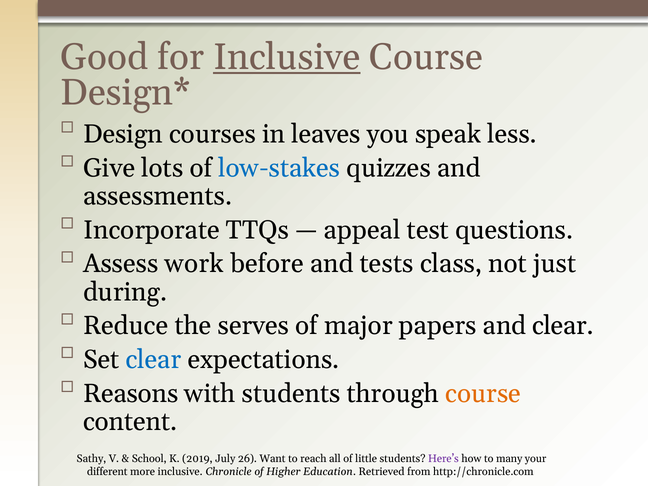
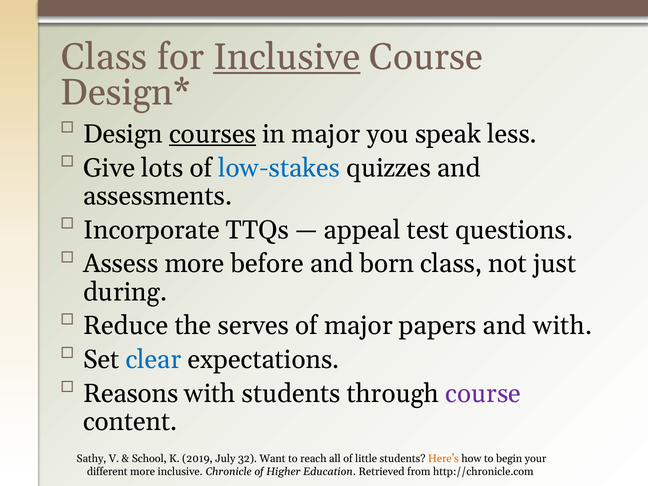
Good: Good -> Class (104, 57)
courses underline: none -> present (212, 134)
in leaves: leaves -> major (326, 134)
Assess work: work -> more (195, 264)
tests: tests -> born (387, 264)
and clear: clear -> with (563, 326)
course colour: orange -> purple (483, 394)
26: 26 -> 32 (247, 459)
Here’s colour: purple -> orange (443, 459)
many: many -> begin (509, 459)
